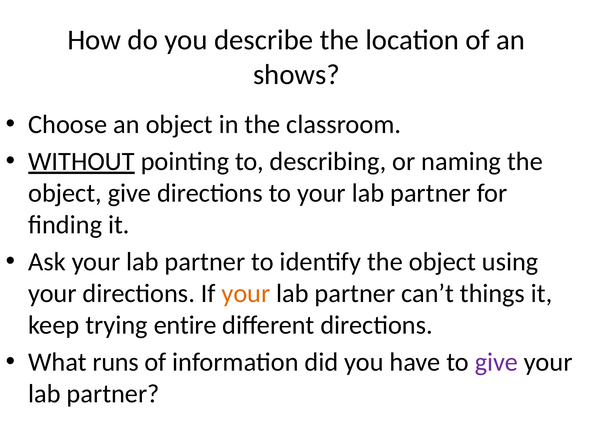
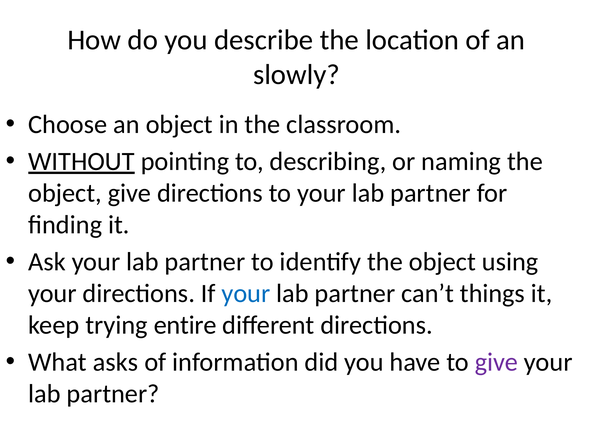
shows: shows -> slowly (296, 75)
your colour: orange -> blue (246, 293)
runs: runs -> asks (115, 362)
